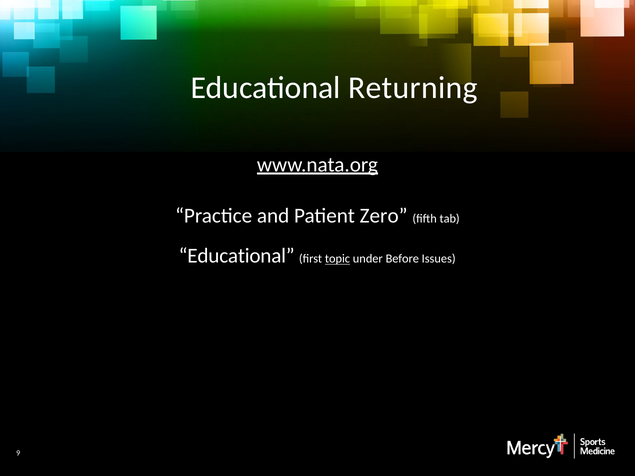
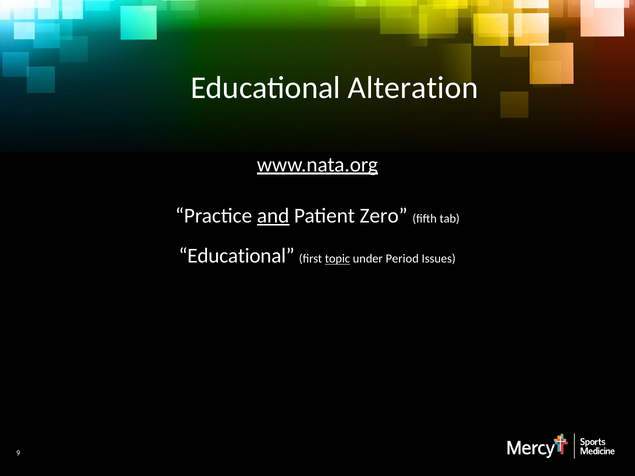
Returning: Returning -> Alteration (413, 88)
and underline: none -> present (273, 216)
Before: Before -> Period (402, 259)
